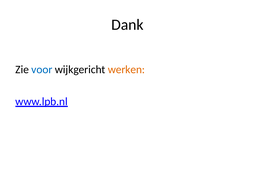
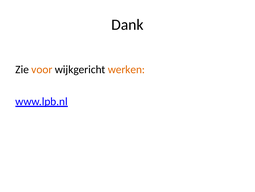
voor colour: blue -> orange (42, 69)
